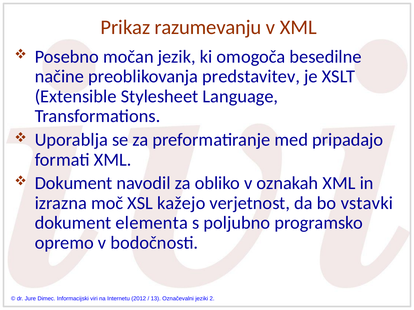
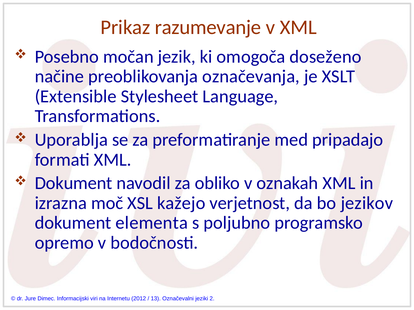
razumevanju: razumevanju -> razumevanje (208, 27)
besedilne: besedilne -> doseženo (326, 57)
predstavitev: predstavitev -> označevanja (251, 77)
vstavki: vstavki -> jezikov (367, 203)
